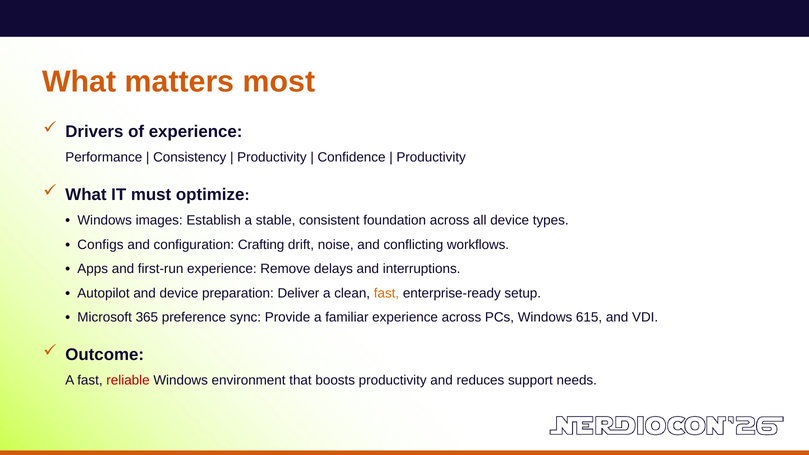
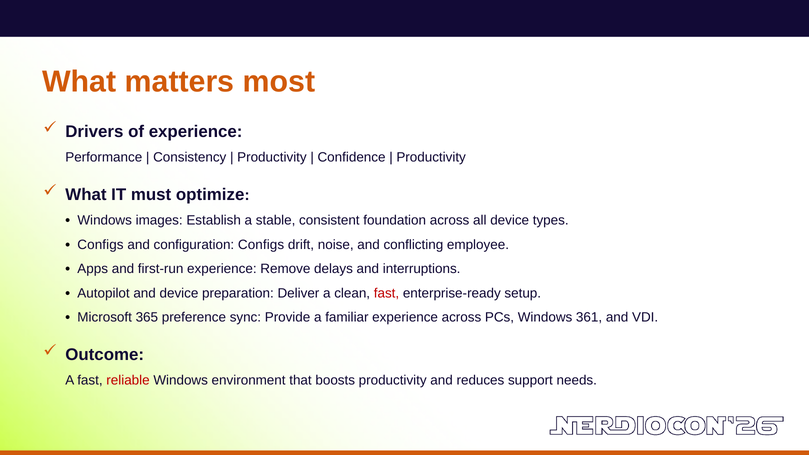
configuration Crafting: Crafting -> Configs (261, 245)
workflows: workflows -> employee (478, 245)
fast colour: orange -> red (387, 293)
615: 615 -> 361 (589, 318)
